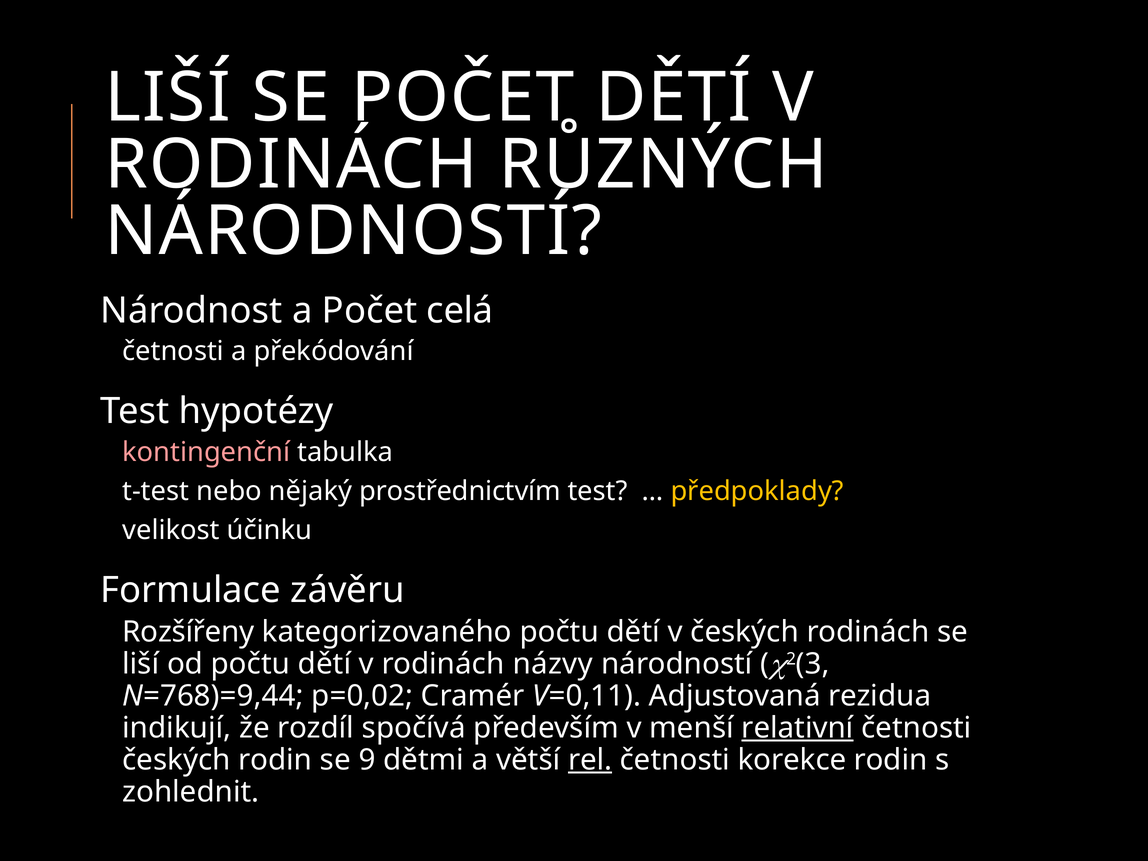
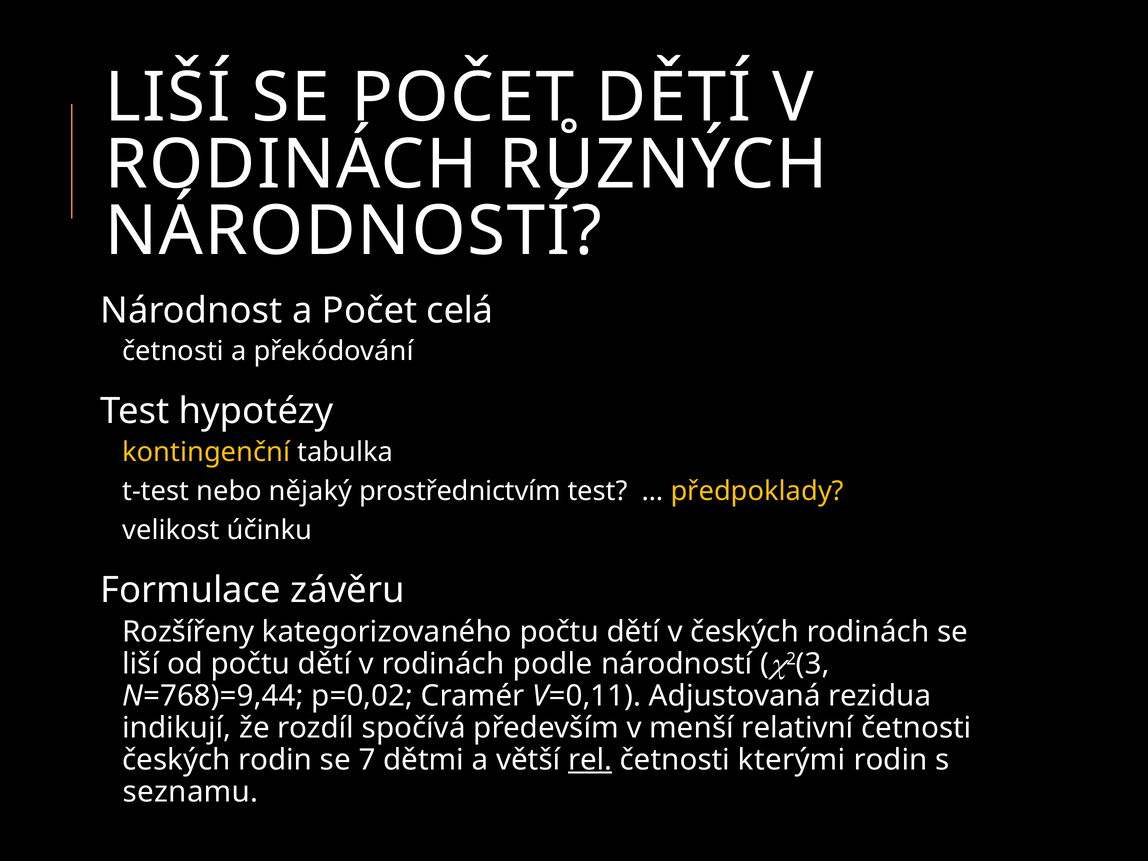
kontingenční colour: pink -> yellow (206, 452)
názvy: názvy -> podle (553, 664)
relativní underline: present -> none (797, 728)
9: 9 -> 7 (367, 760)
korekce: korekce -> kterými (792, 760)
zohlednit: zohlednit -> seznamu (191, 792)
